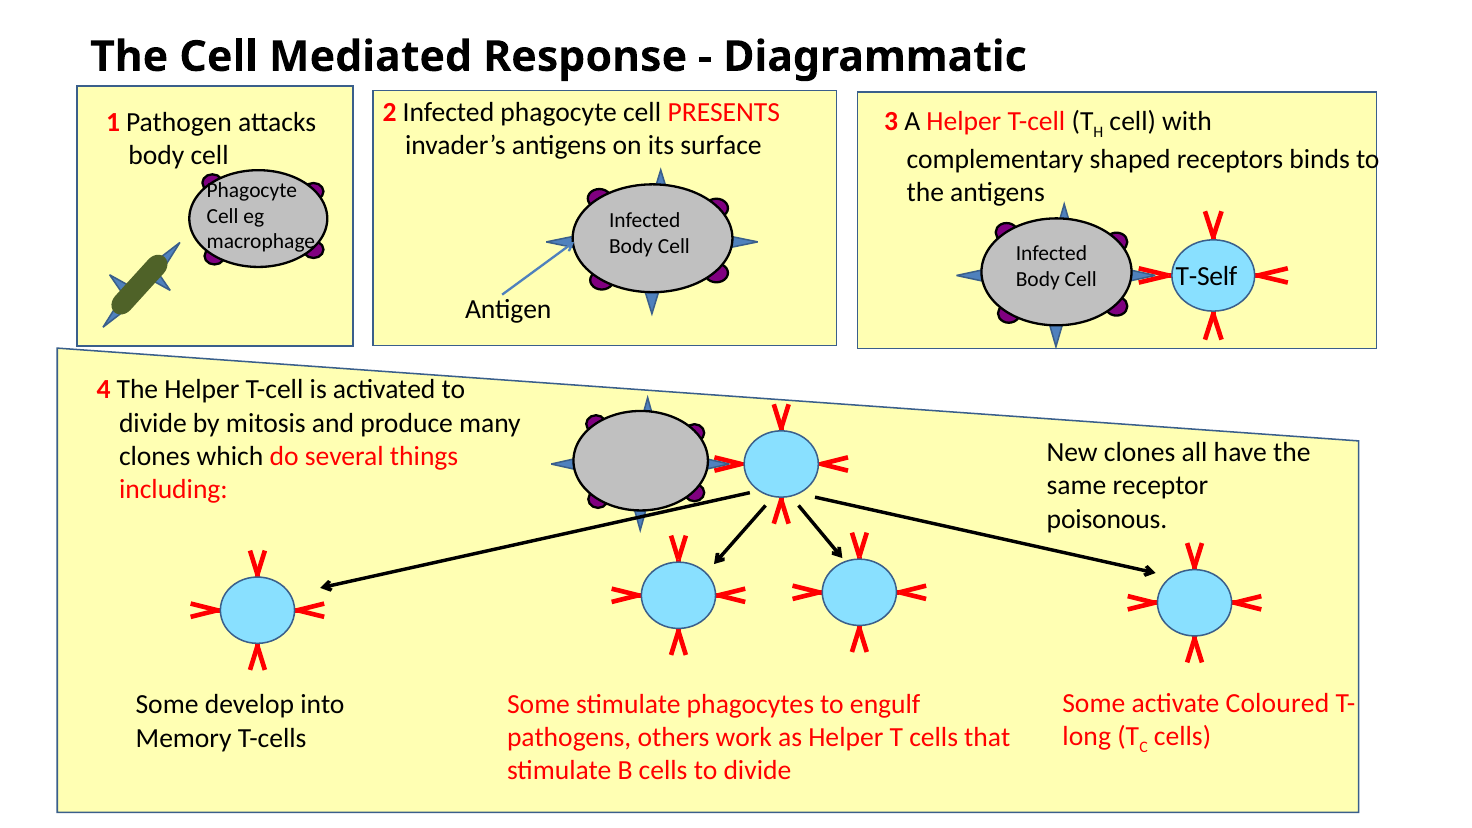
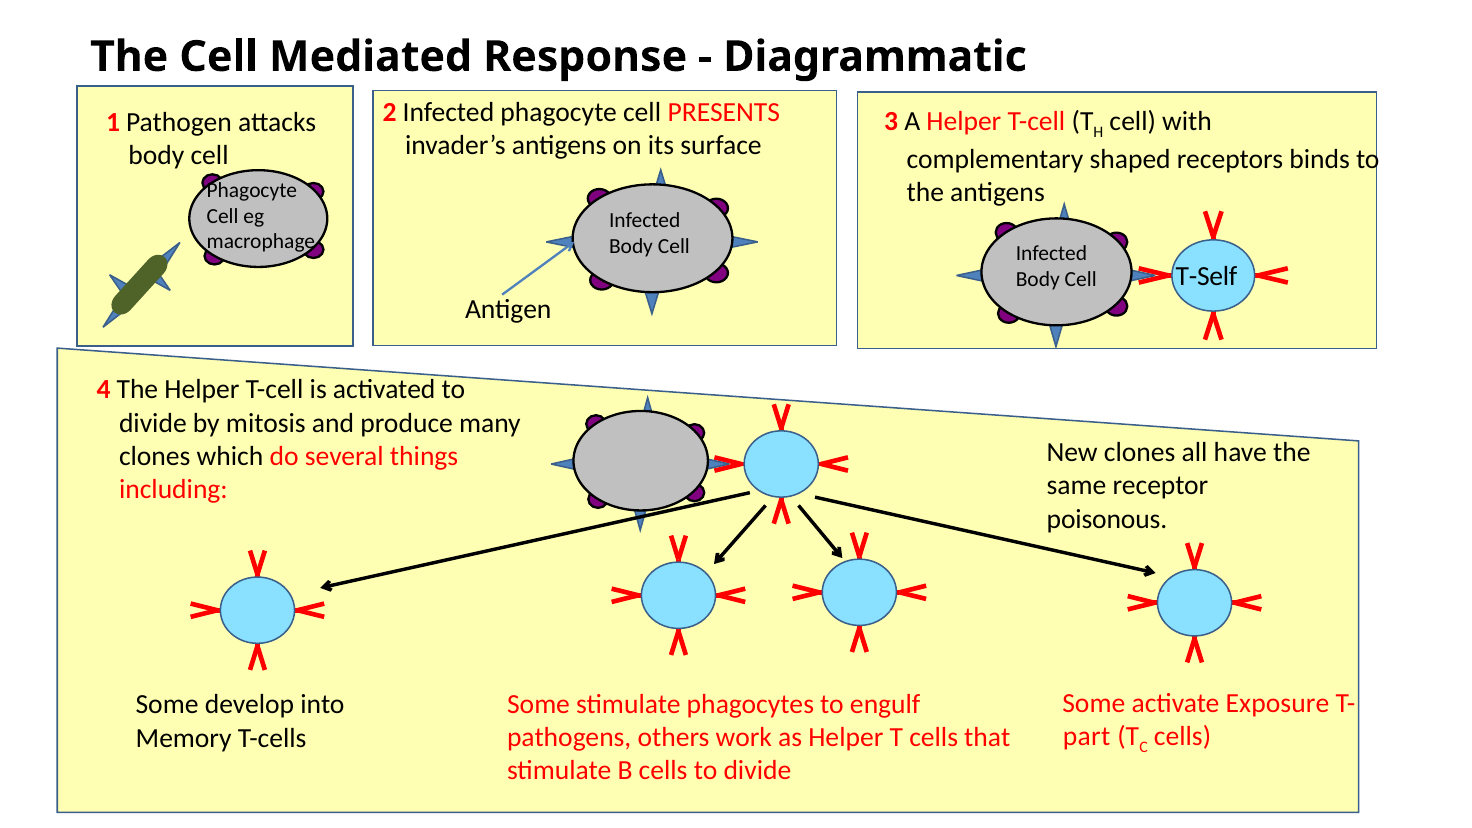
Coloured: Coloured -> Exposure (1277, 703)
long: long -> part (1087, 736)
